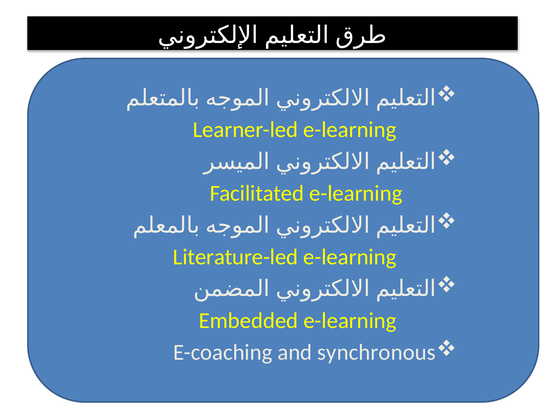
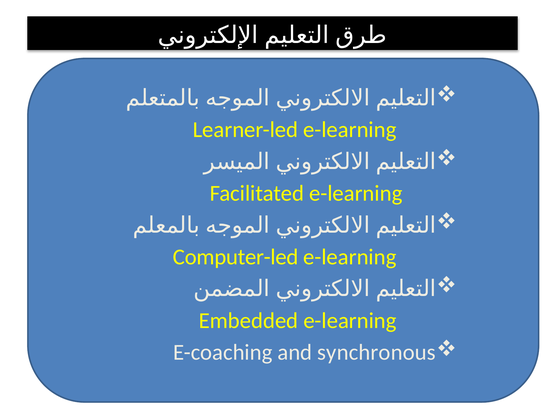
Literature-led: Literature-led -> Computer-led (236, 257)
